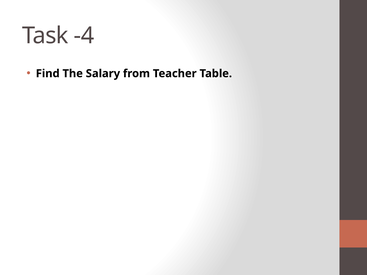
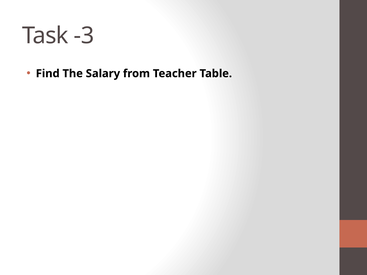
-4: -4 -> -3 (84, 36)
